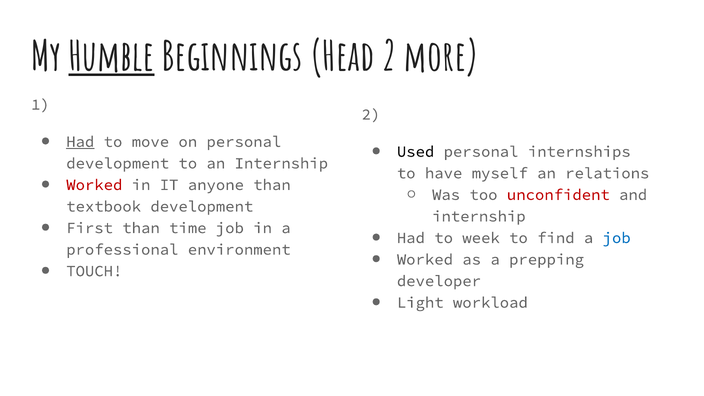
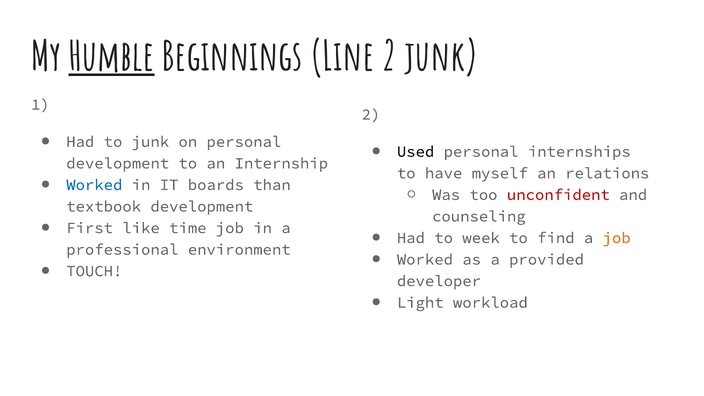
Head: Head -> Line (342, 57)
2 more: more -> junk (441, 57)
Had underline: present -> none (80, 142)
to move: move -> junk (150, 142)
Worked colour: red -> blue (94, 185)
anyone: anyone -> boards (216, 185)
internship: internship -> counseling (479, 216)
First than: than -> like (141, 228)
job colour: blue -> orange (617, 238)
prepping: prepping -> provided (547, 259)
